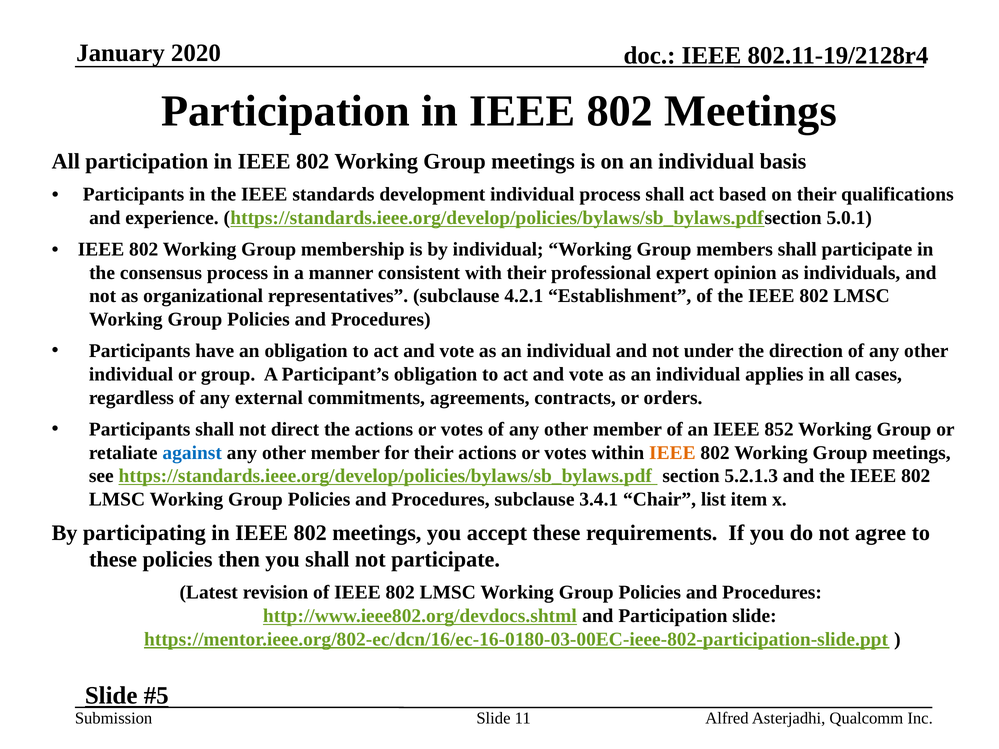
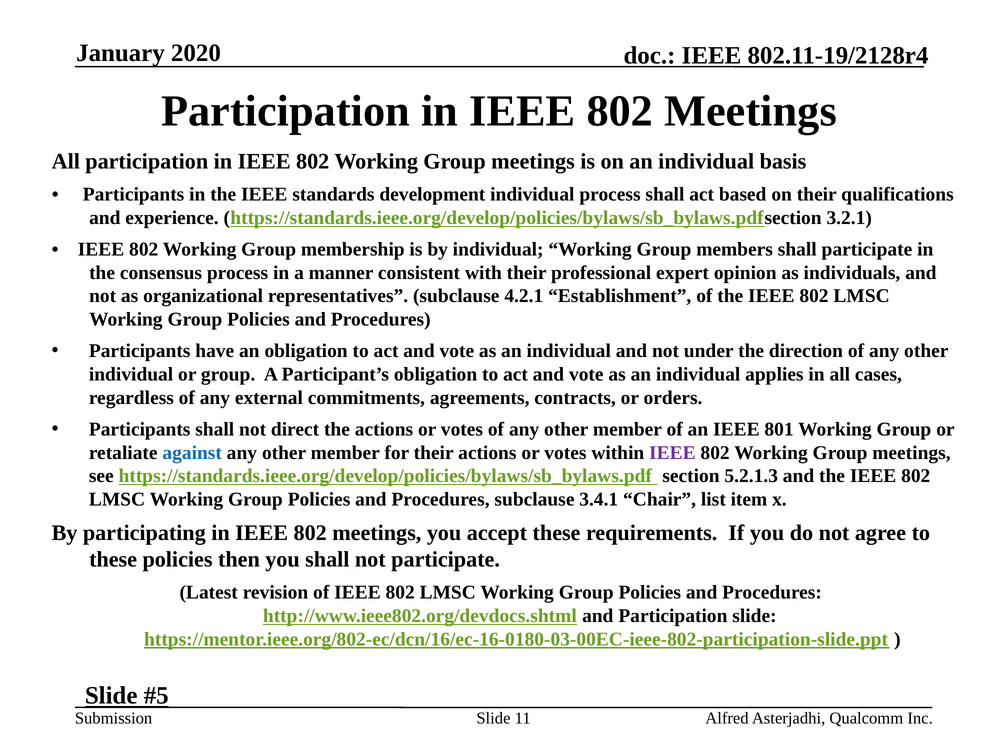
5.0.1: 5.0.1 -> 3.2.1 (849, 218)
852: 852 -> 801 (779, 429)
IEEE colour: orange -> purple (672, 453)
